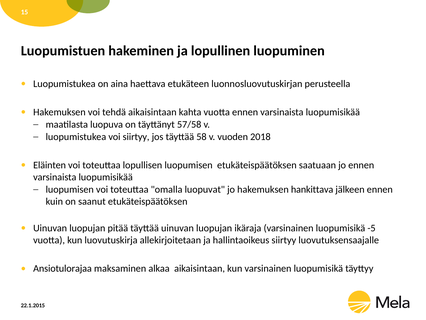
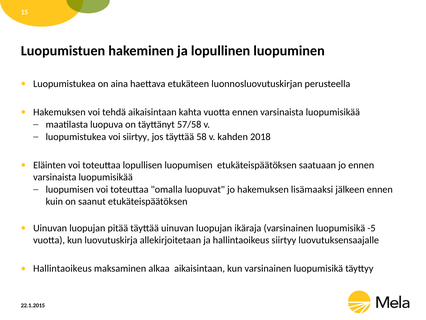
vuoden: vuoden -> kahden (233, 137)
hankittava: hankittava -> lisämaaksi (312, 189)
Ansiotulorajaa: Ansiotulorajaa -> Hallintaoikeus (62, 268)
